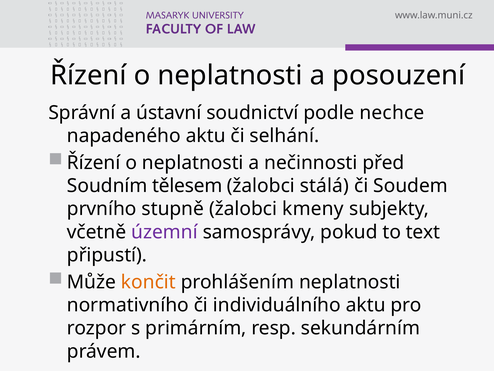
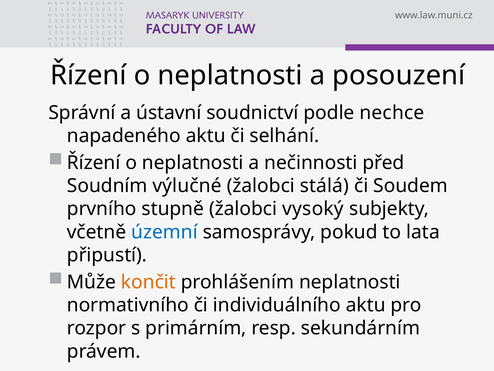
tělesem: tělesem -> výlučné (187, 186)
kmeny: kmeny -> vysoký (313, 209)
územní colour: purple -> blue (164, 232)
text: text -> lata (423, 232)
